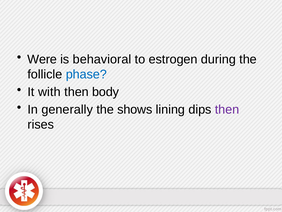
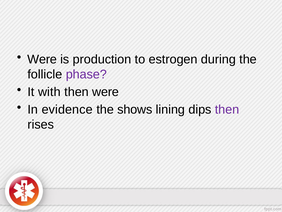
behavioral: behavioral -> production (102, 59)
phase colour: blue -> purple (86, 74)
then body: body -> were (106, 92)
generally: generally -> evidence (67, 109)
